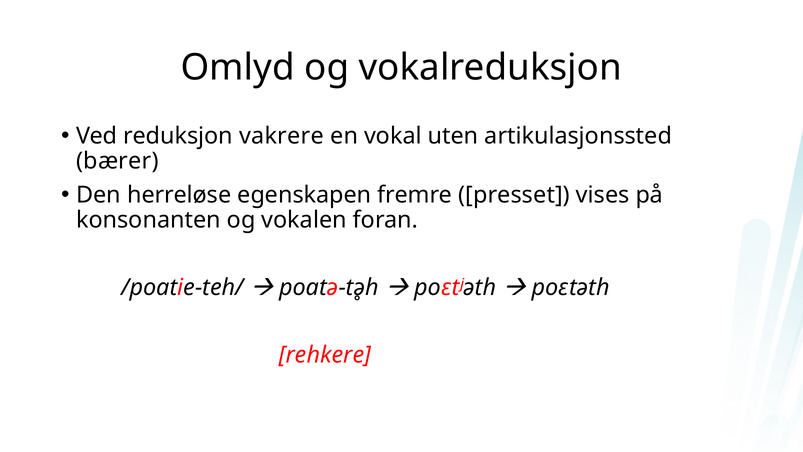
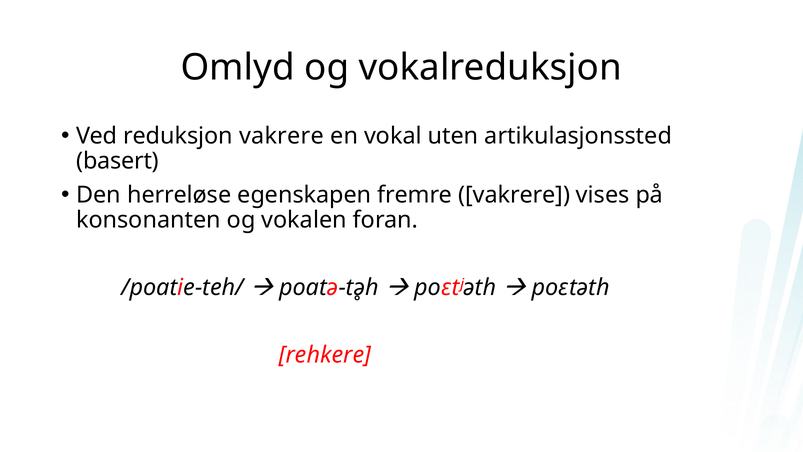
bærer: bærer -> basert (118, 161)
fremre presset: presset -> vakrere (514, 195)
